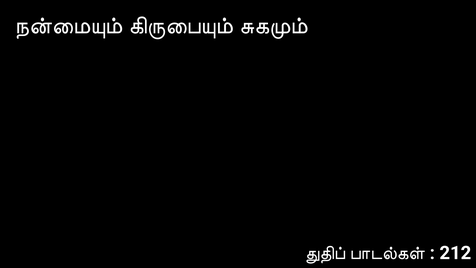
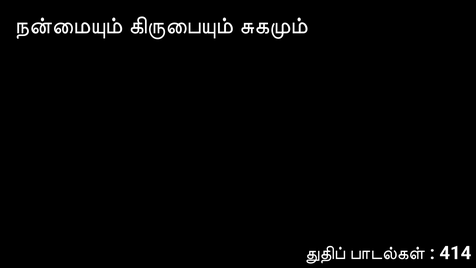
212: 212 -> 414 (455, 253)
